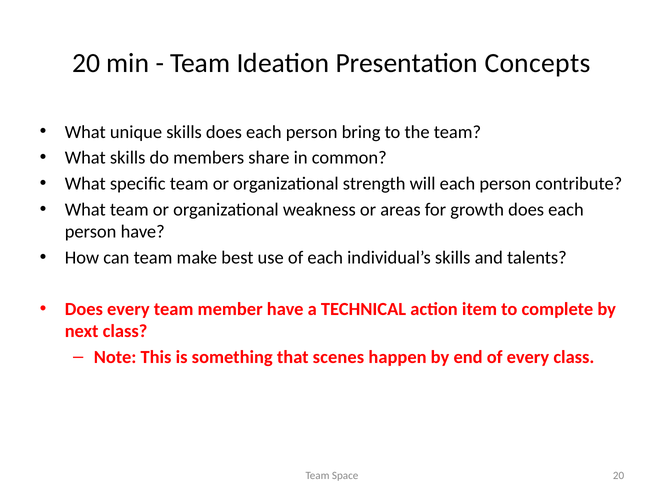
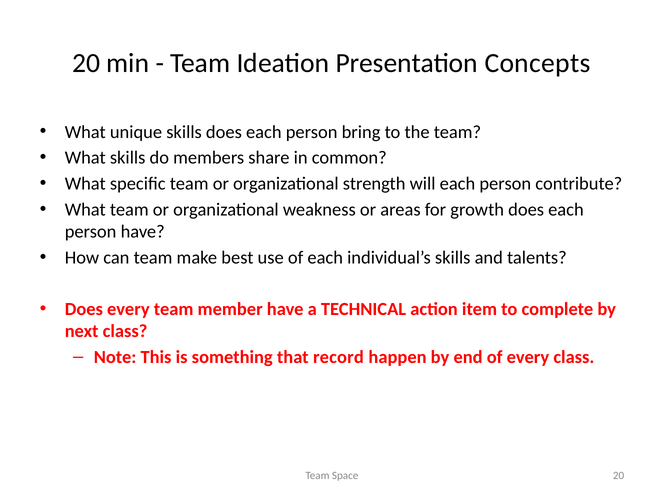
scenes: scenes -> record (338, 357)
